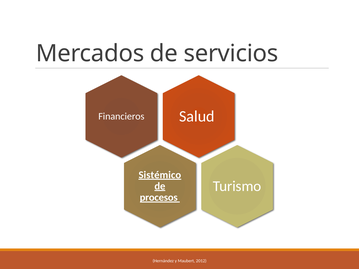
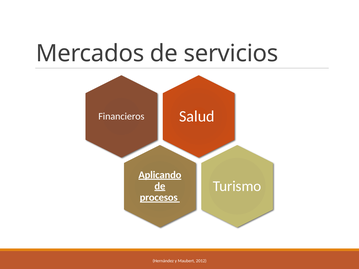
Sistémico: Sistémico -> Aplicando (160, 175)
